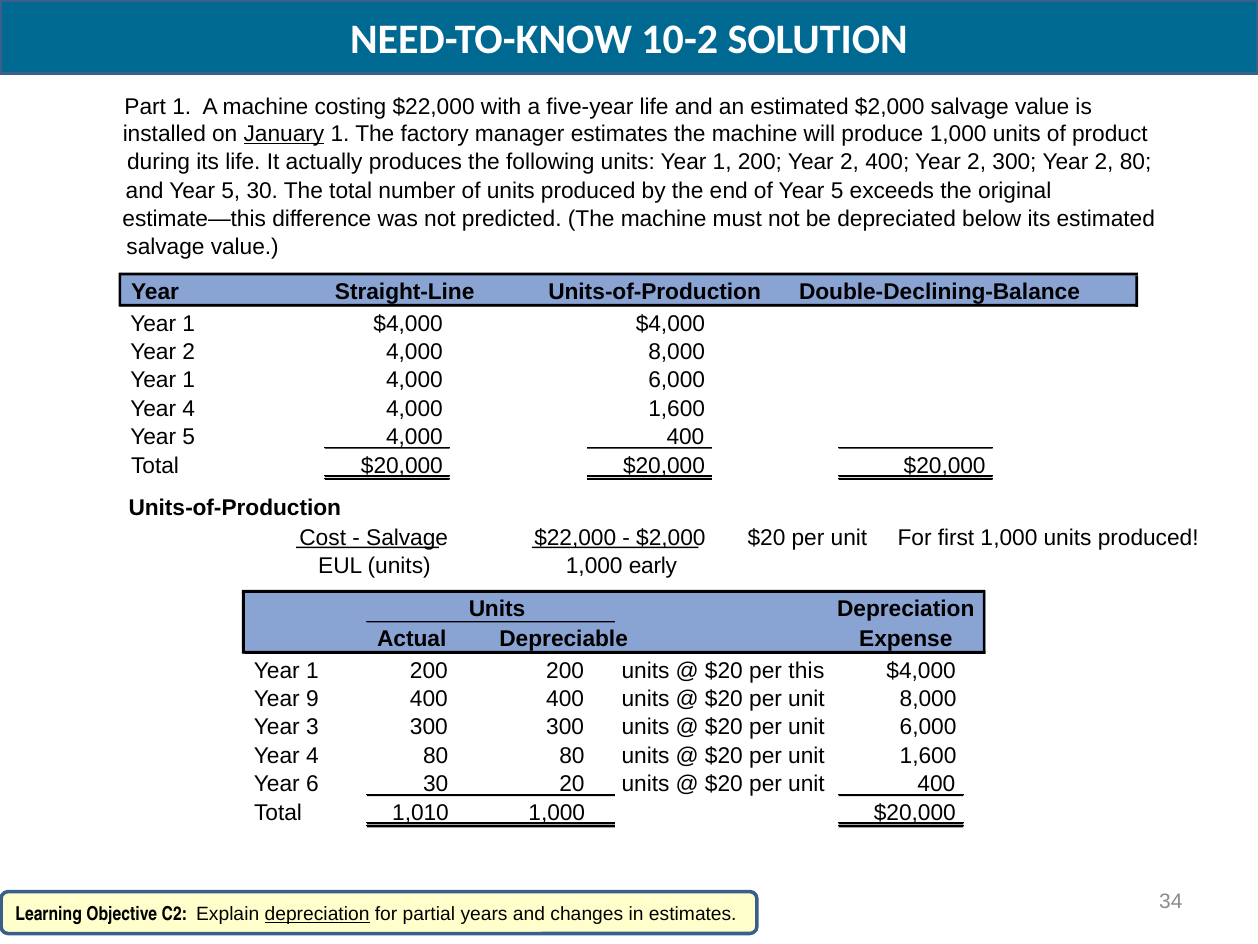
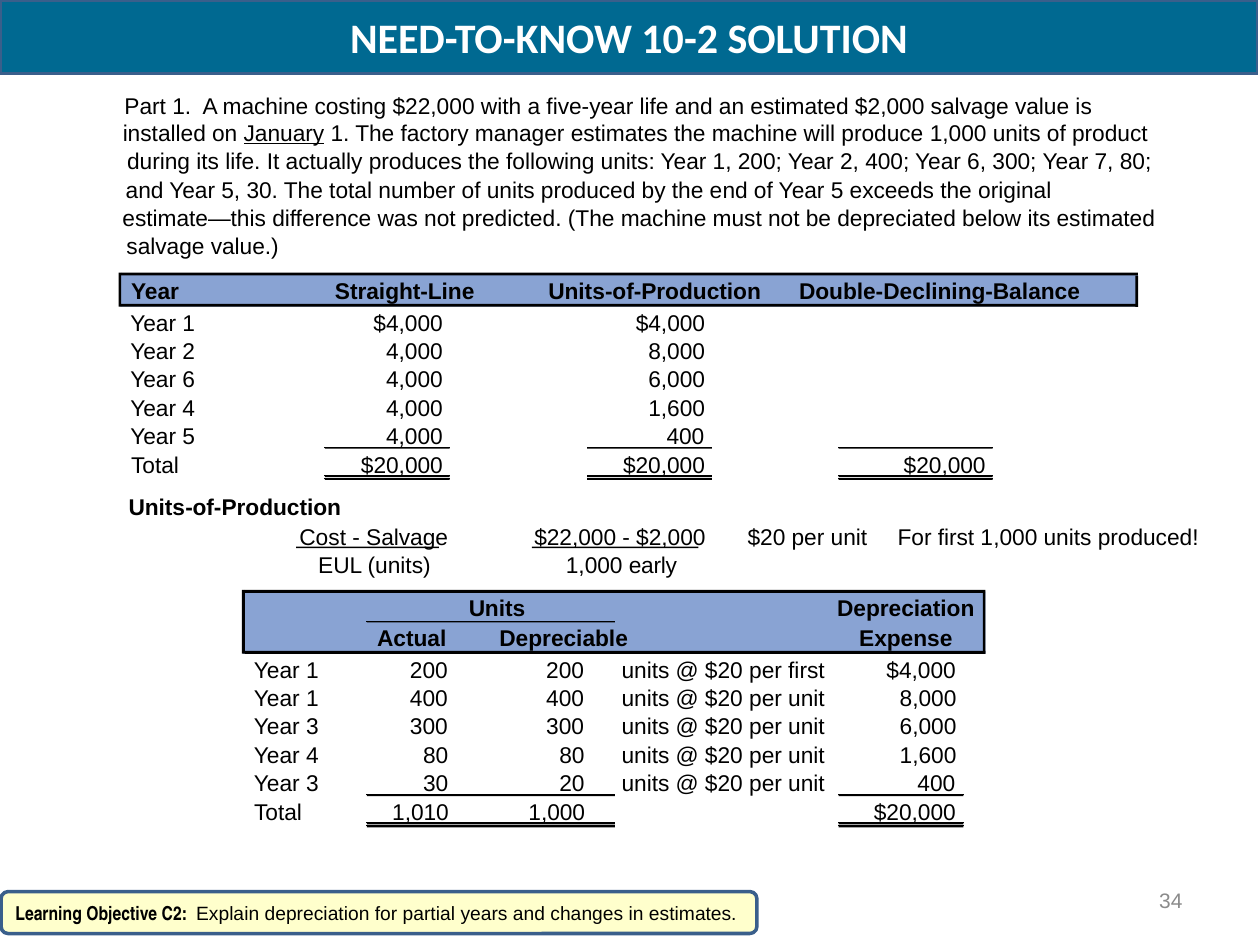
400 Year 2: 2 -> 6 (977, 162)
300 Year 2: 2 -> 7 (1104, 162)
1: 1 -> 6 (189, 380)
per this: this -> first (806, 670)
9: 9 -> 1 (312, 699)
6: 6 -> 3 (312, 784)
depreciation underline: present -> none (317, 913)
